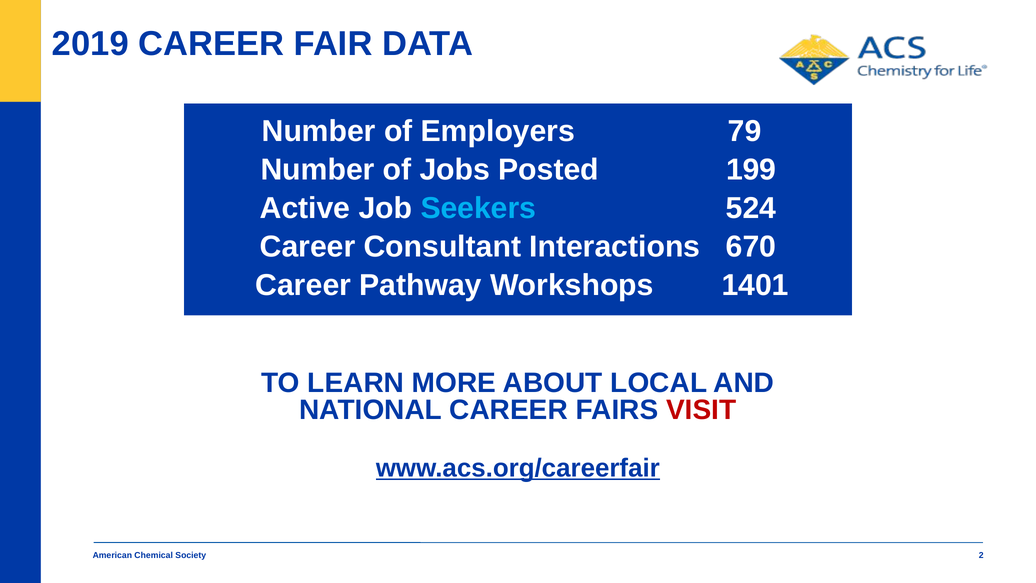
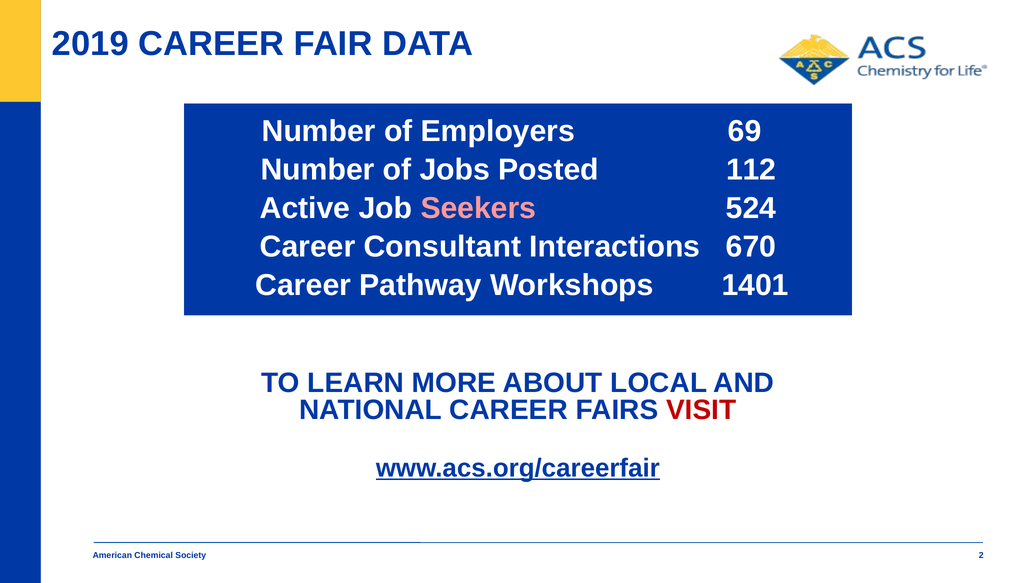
79: 79 -> 69 (745, 131)
199: 199 -> 112 (751, 170)
Seekers colour: light blue -> pink (478, 208)
